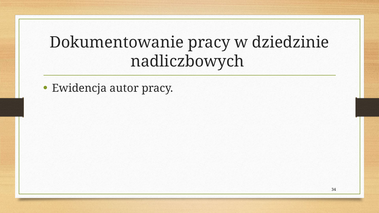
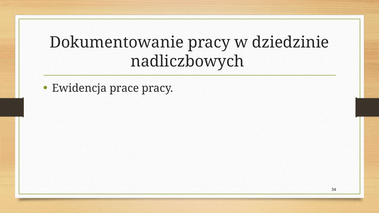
autor: autor -> prace (124, 88)
